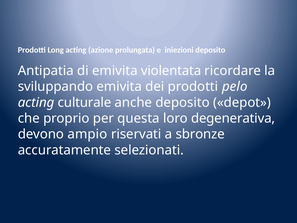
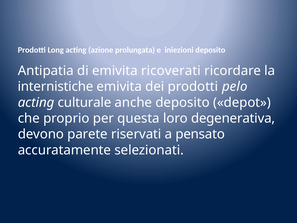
violentata: violentata -> ricoverati (171, 71)
sviluppando: sviluppando -> internistiche (55, 86)
ampio: ampio -> parete (88, 134)
sbronze: sbronze -> pensato (200, 134)
